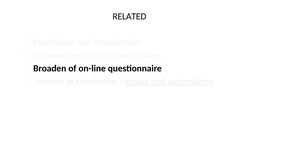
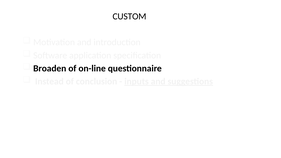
RELATED: RELATED -> CUSTOM (129, 16)
